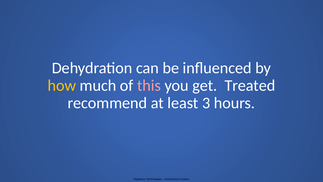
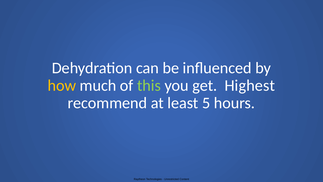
this colour: pink -> light green (149, 85)
Treated: Treated -> Highest (250, 85)
3: 3 -> 5 (206, 103)
